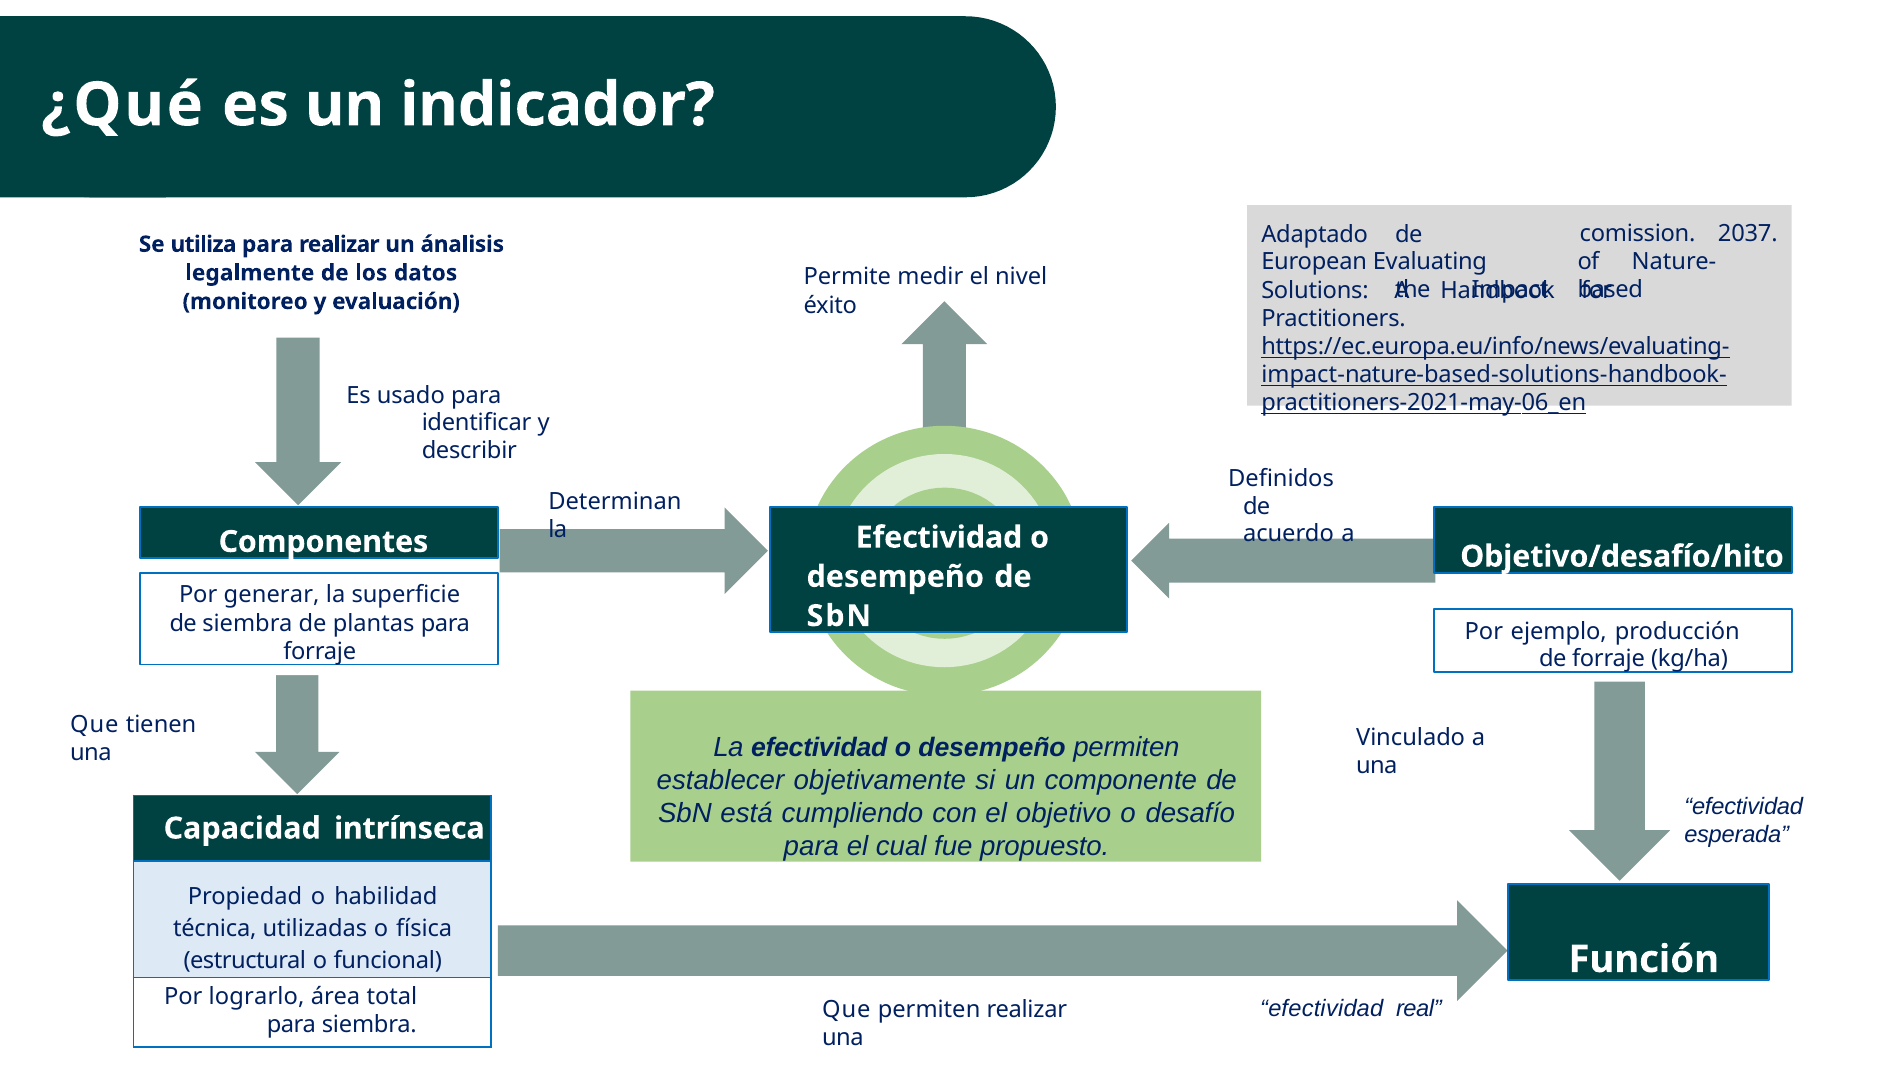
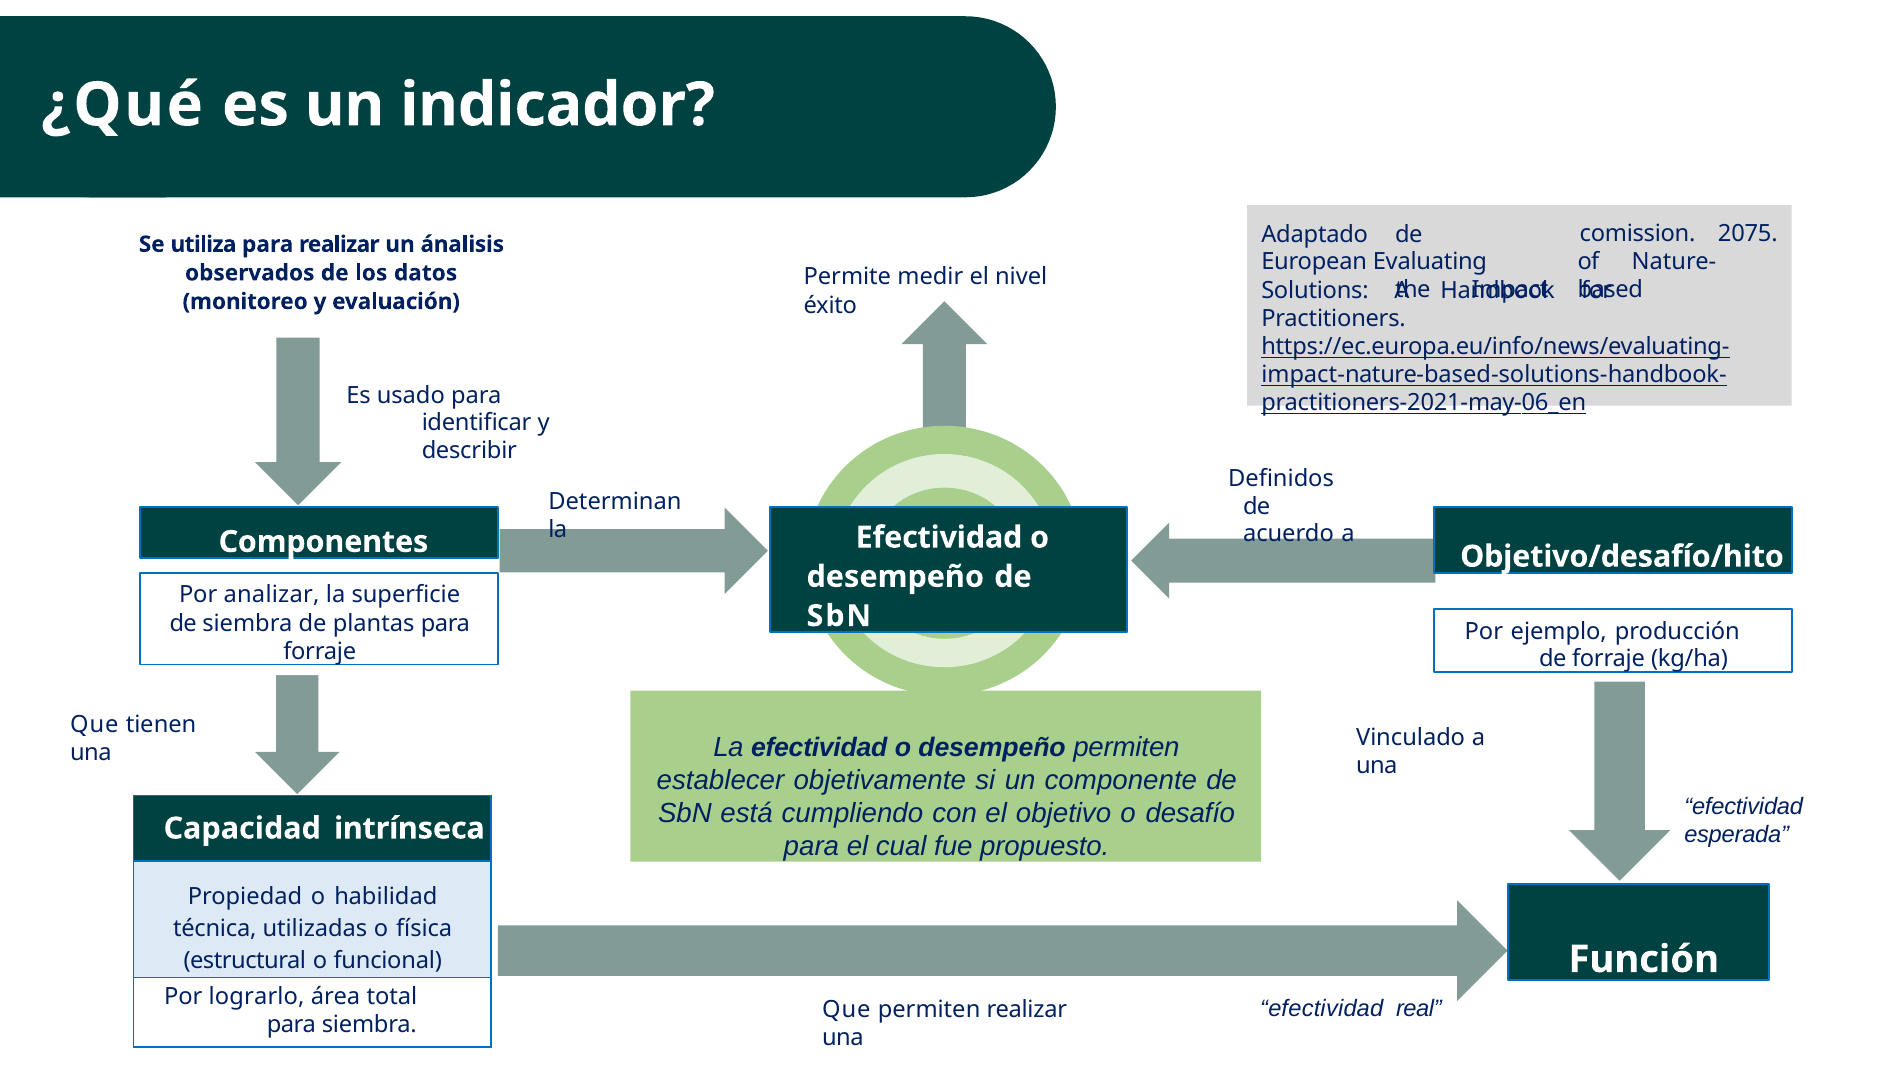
2037: 2037 -> 2075 (1748, 234)
legalmente: legalmente -> observados (250, 273)
generar: generar -> analizar (272, 595)
